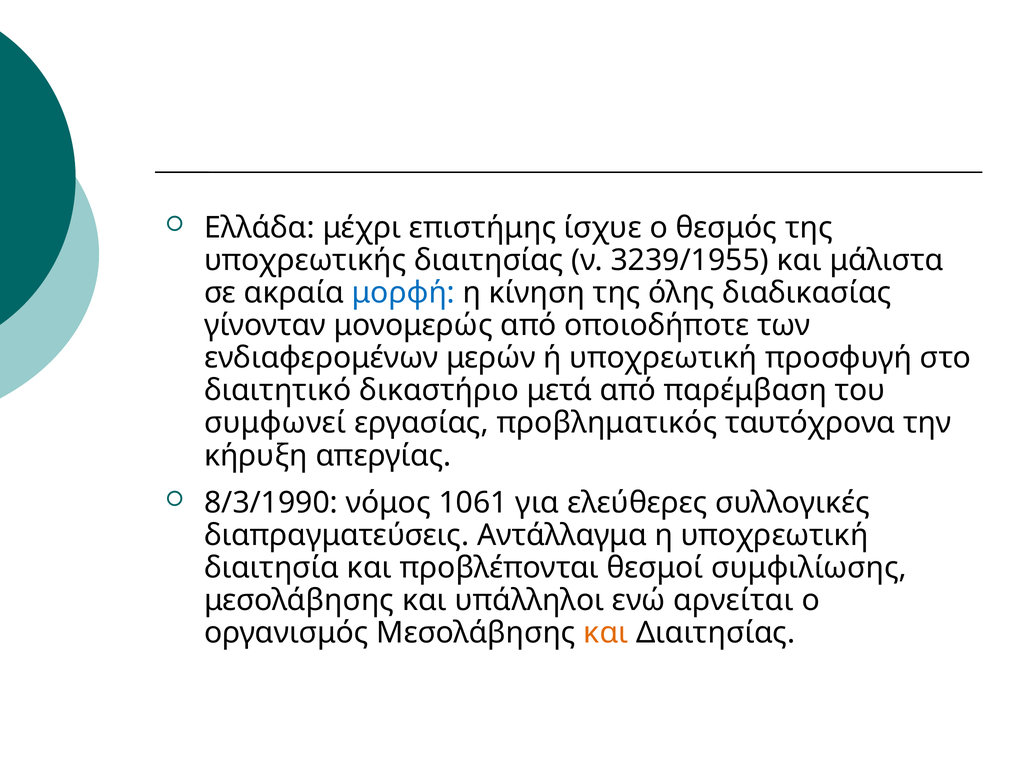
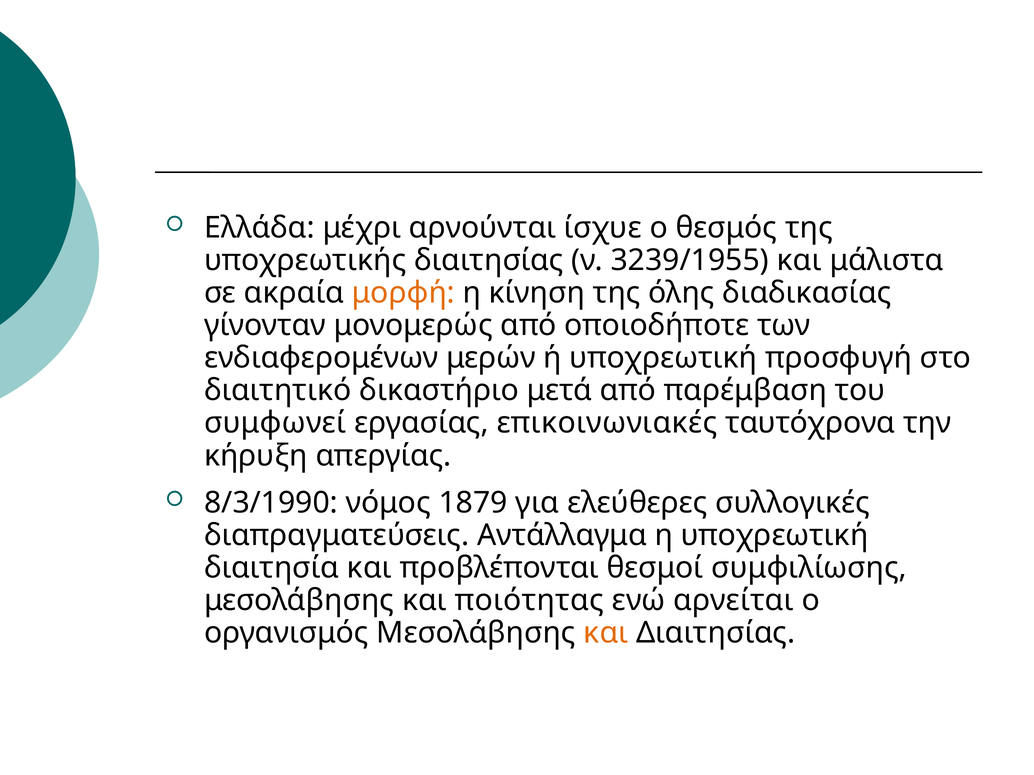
επιστήμης: επιστήμης -> αρνούνται (483, 228)
μορφή colour: blue -> orange (403, 293)
προβληματικός: προβληματικός -> επικοινωνιακές (607, 423)
1061: 1061 -> 1879 (473, 503)
υπάλληλοι: υπάλληλοι -> ποιότητας (529, 601)
